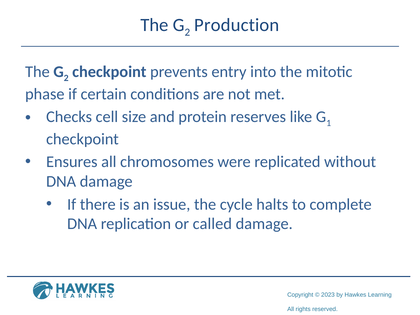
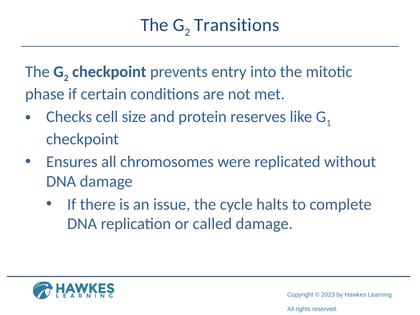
Production: Production -> Transitions (237, 25)
